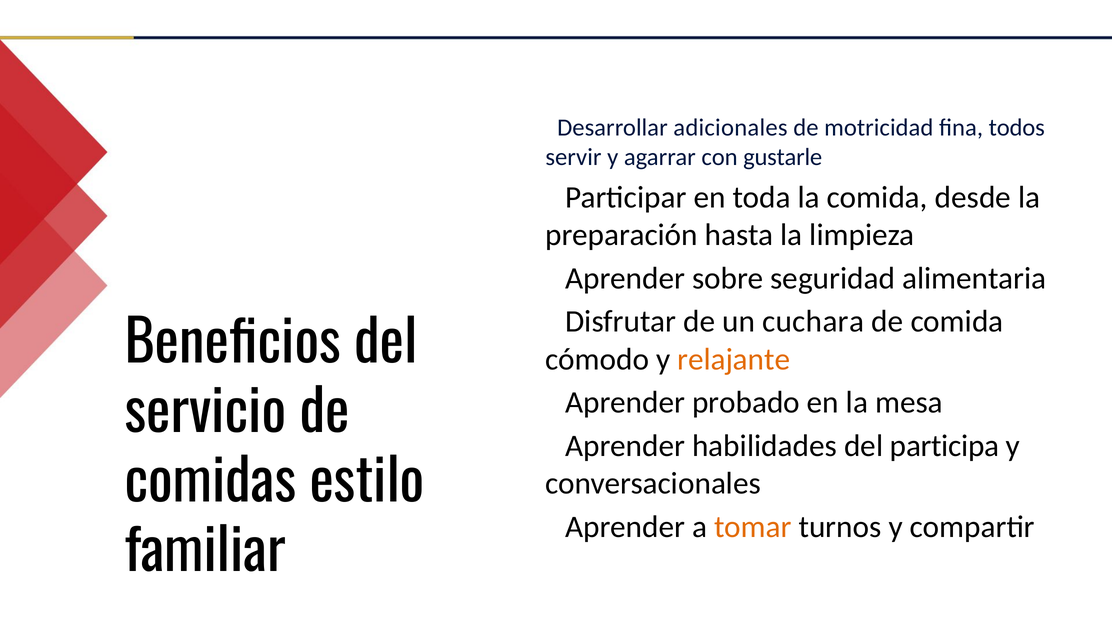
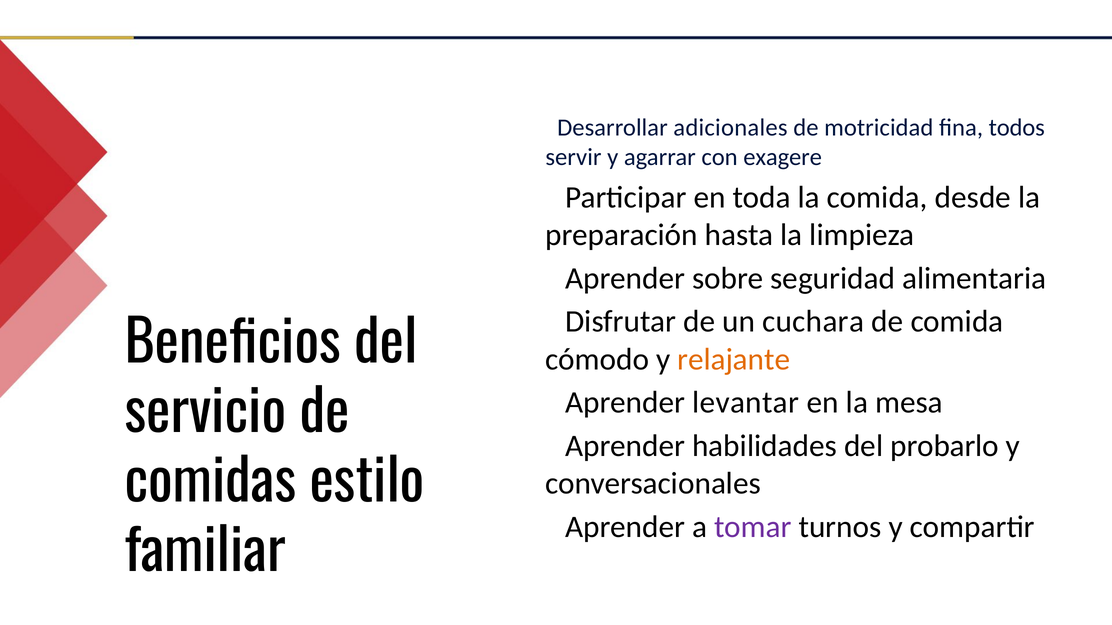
gustarle: gustarle -> exagere (783, 157)
probado: probado -> levantar (746, 403)
participa: participa -> probarlo (944, 446)
tomar colour: orange -> purple (753, 528)
